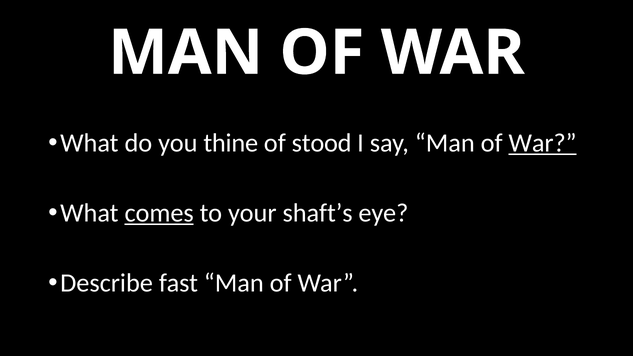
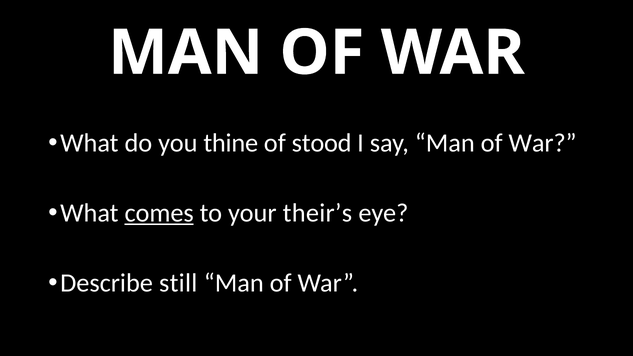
War underline: present -> none (543, 143)
shaft’s: shaft’s -> their’s (317, 213)
fast: fast -> still (178, 283)
